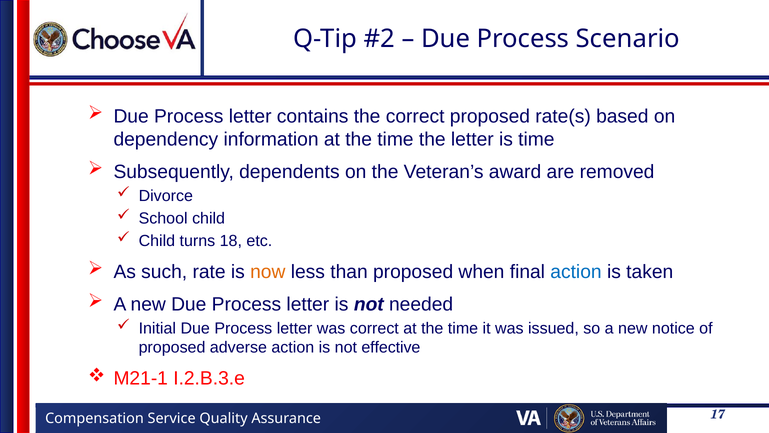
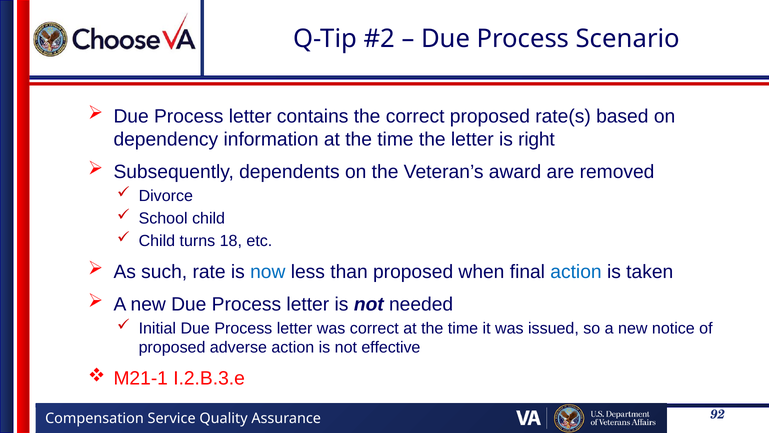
is time: time -> right (536, 139)
now colour: orange -> blue (268, 271)
17: 17 -> 92 (718, 414)
